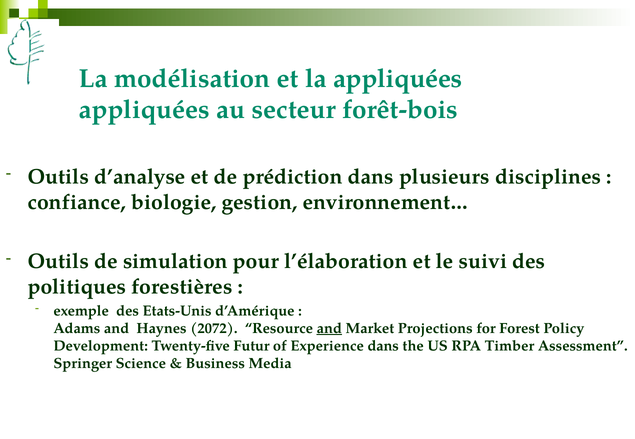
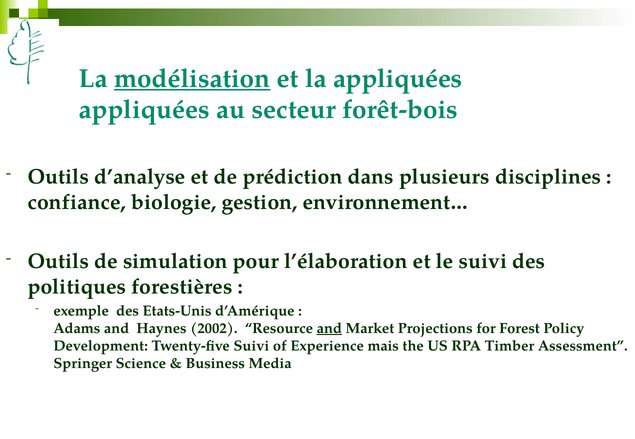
modélisation underline: none -> present (192, 79)
2072: 2072 -> 2002 (214, 329)
Twenty-five Futur: Futur -> Suivi (251, 346)
Experience dans: dans -> mais (383, 346)
